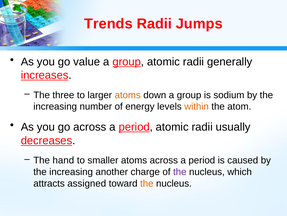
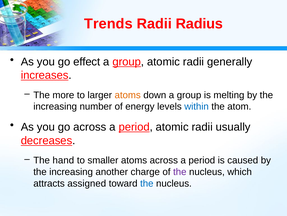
Jumps: Jumps -> Radius (199, 24)
value: value -> effect (87, 62)
three: three -> more (63, 95)
sodium: sodium -> melting (229, 95)
within colour: orange -> blue (197, 106)
the colour: orange -> blue (147, 183)
